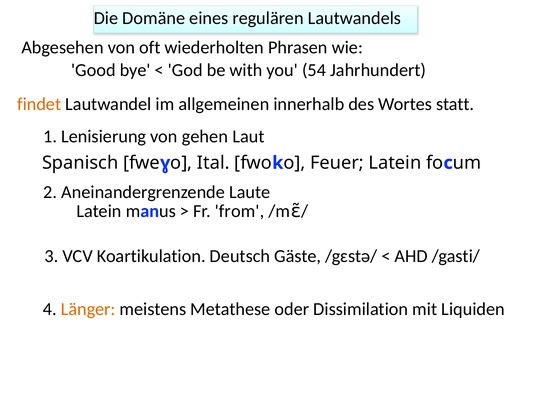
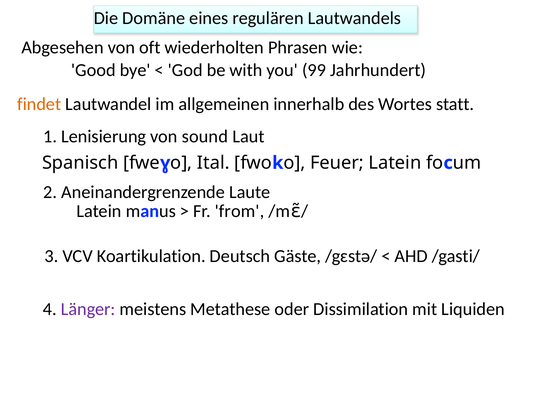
54: 54 -> 99 (314, 70)
gehen: gehen -> sound (205, 136)
Länger colour: orange -> purple (88, 309)
